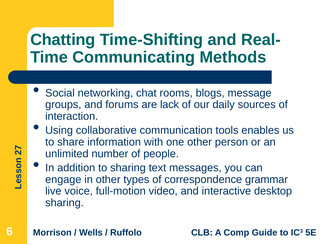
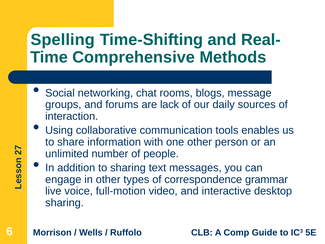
Chatting: Chatting -> Spelling (63, 40)
Communicating: Communicating -> Comprehensive (134, 57)
